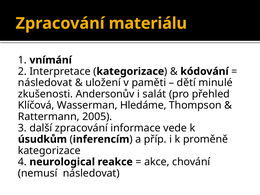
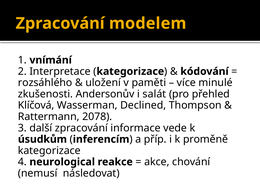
materiálu: materiálu -> modelem (148, 23)
následovat: následovat -> rozsáhlého (45, 83)
dětí: dětí -> více (186, 83)
Hledáme: Hledáme -> Declined (143, 105)
2005: 2005 -> 2078 (97, 117)
